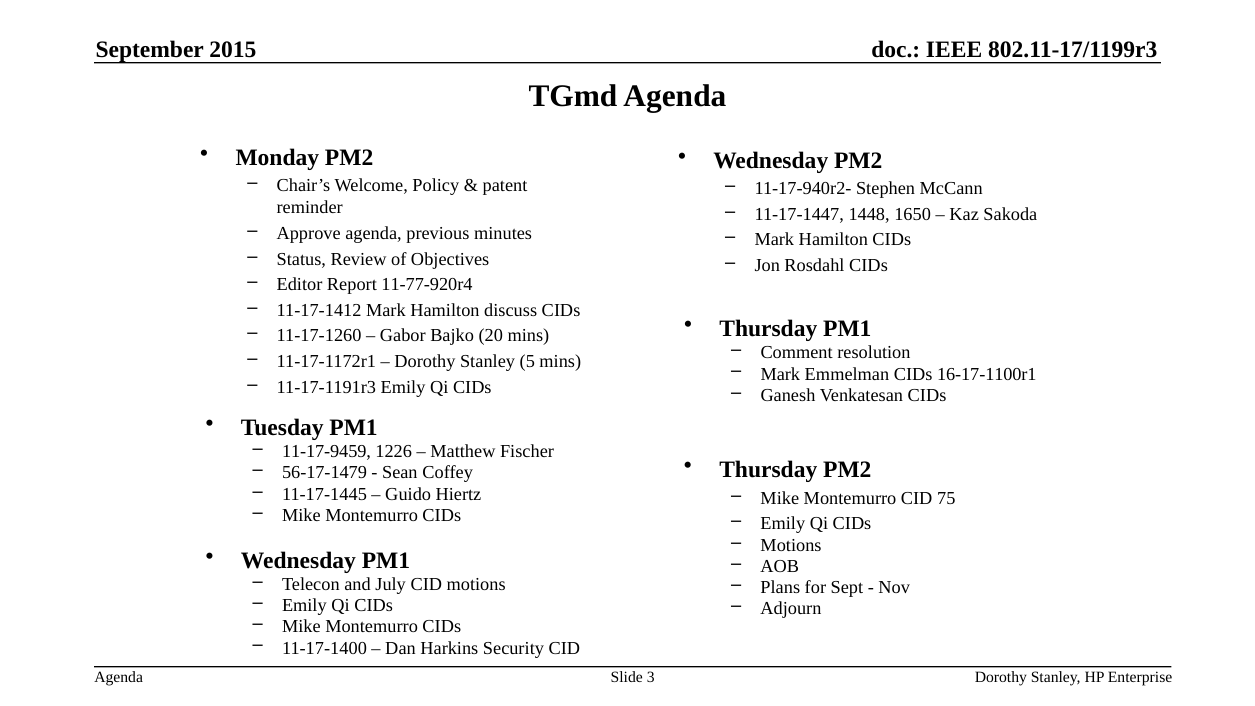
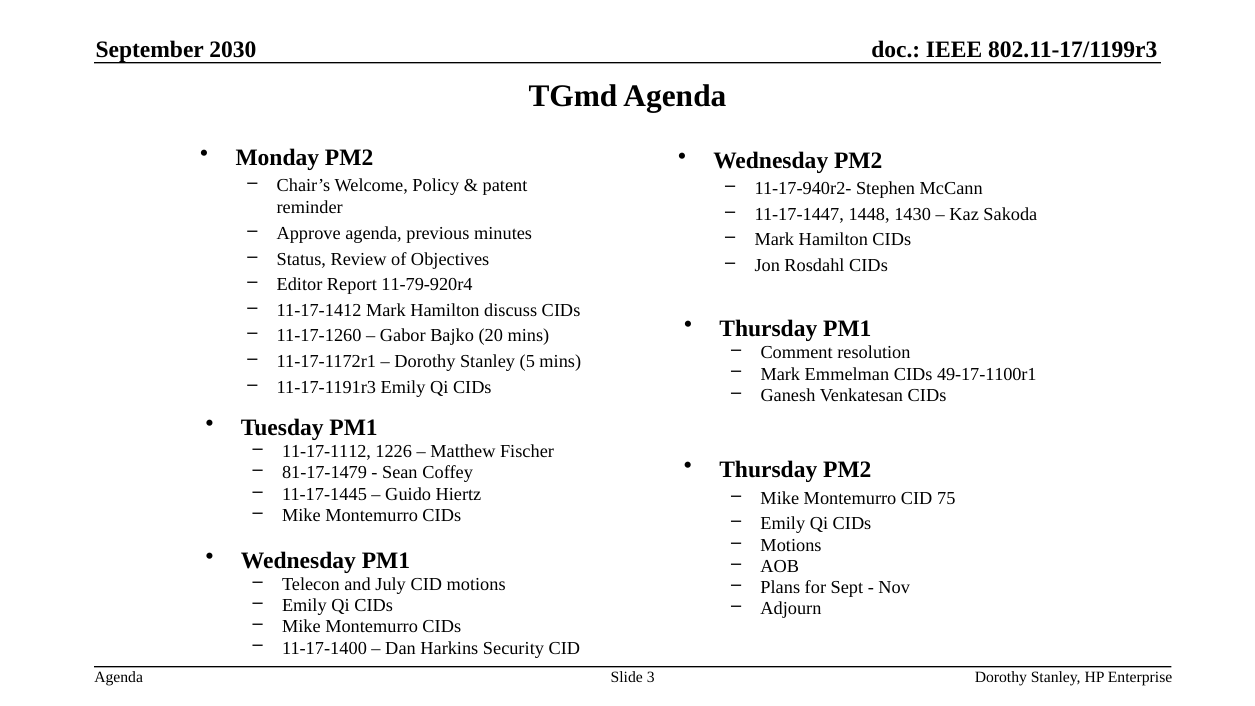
2015: 2015 -> 2030 (233, 50)
1650: 1650 -> 1430 (913, 214)
11-77-920r4: 11-77-920r4 -> 11-79-920r4 (427, 285)
16-17-1100r1: 16-17-1100r1 -> 49-17-1100r1 (987, 374)
11-17-9459: 11-17-9459 -> 11-17-1112 (326, 452)
56-17-1479: 56-17-1479 -> 81-17-1479 (325, 473)
